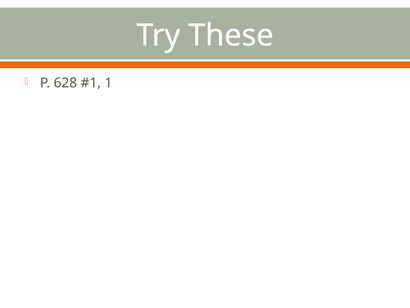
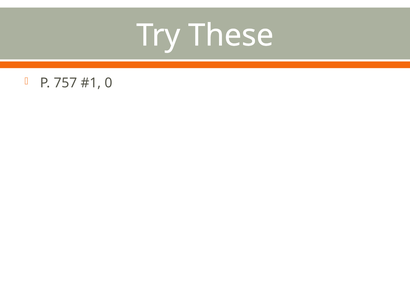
628: 628 -> 757 (65, 83)
1: 1 -> 0 (108, 83)
